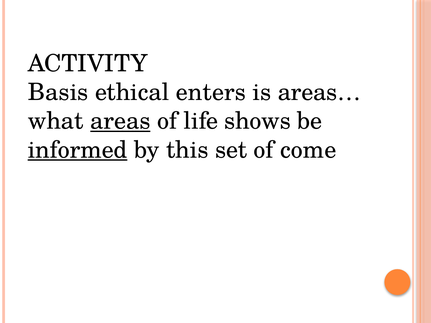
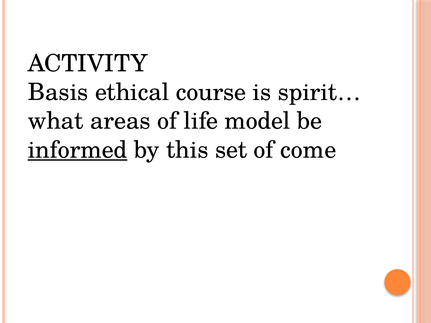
enters: enters -> course (211, 92)
areas…: areas… -> spirit… (319, 92)
areas underline: present -> none (120, 121)
shows: shows -> model (258, 121)
